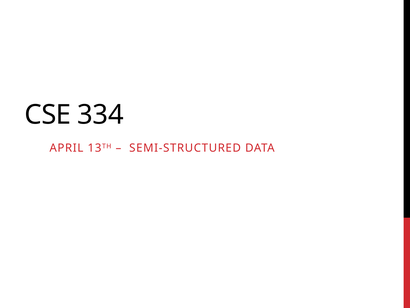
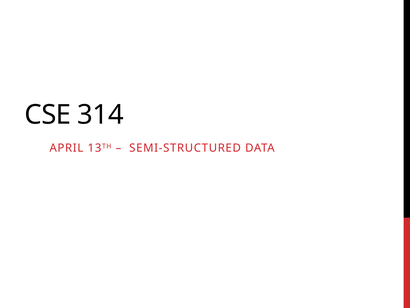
334: 334 -> 314 (100, 115)
